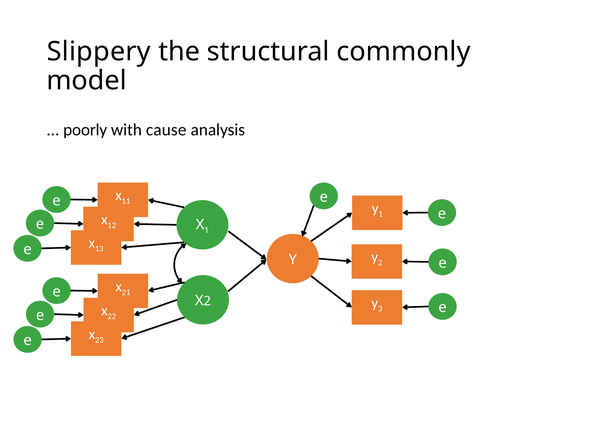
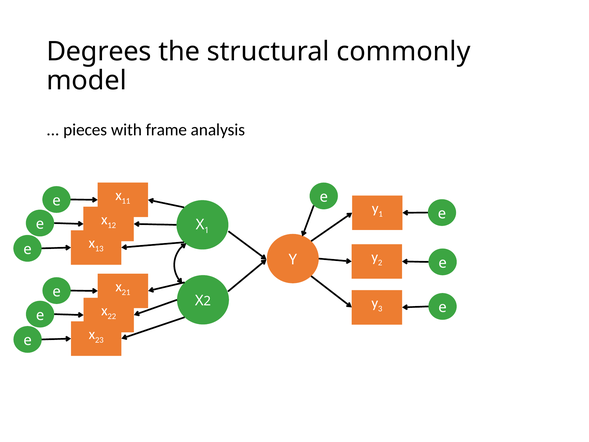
Slippery: Slippery -> Degrees (99, 51)
poorly: poorly -> pieces (85, 130)
cause: cause -> frame (166, 130)
